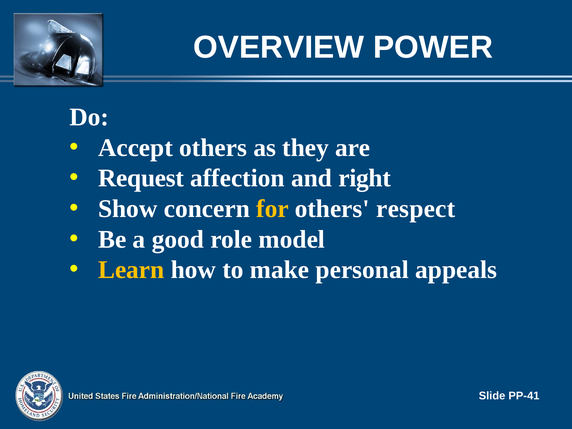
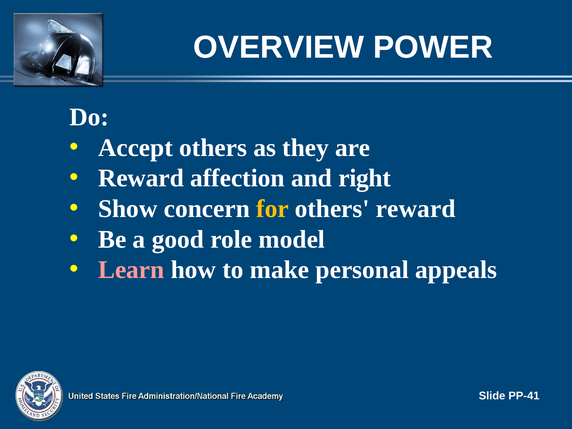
Request: Request -> Reward (141, 178)
others respect: respect -> reward (416, 209)
Learn colour: yellow -> pink (131, 270)
